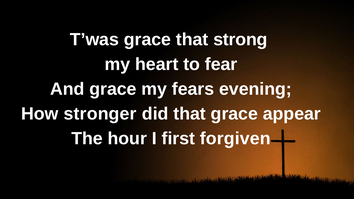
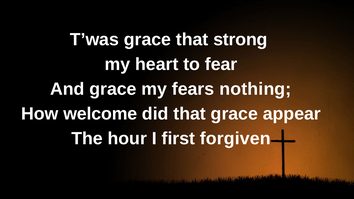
evening: evening -> nothing (255, 89)
stronger: stronger -> welcome (100, 114)
